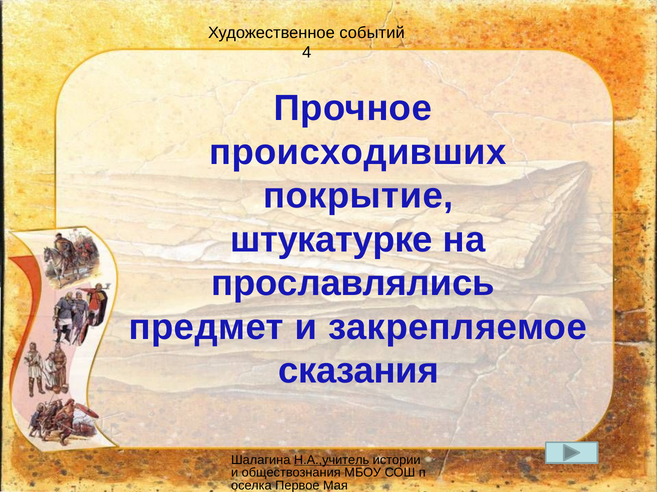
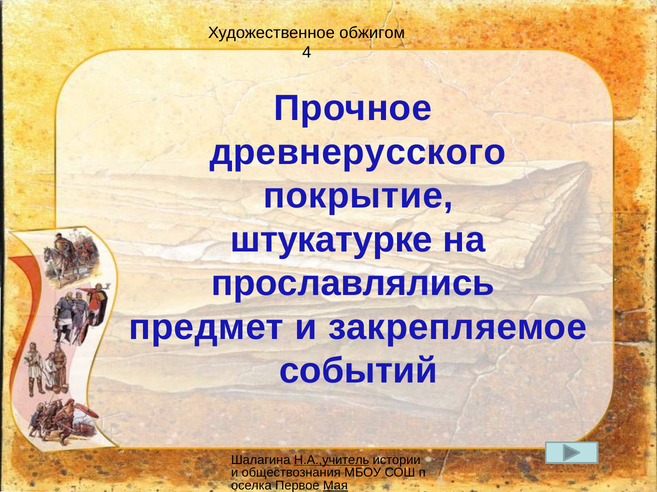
событий: событий -> обжигом (372, 33)
происходивших: происходивших -> древнерусского (358, 152)
сказания: сказания -> событий (358, 371)
Мая underline: none -> present (335, 486)
